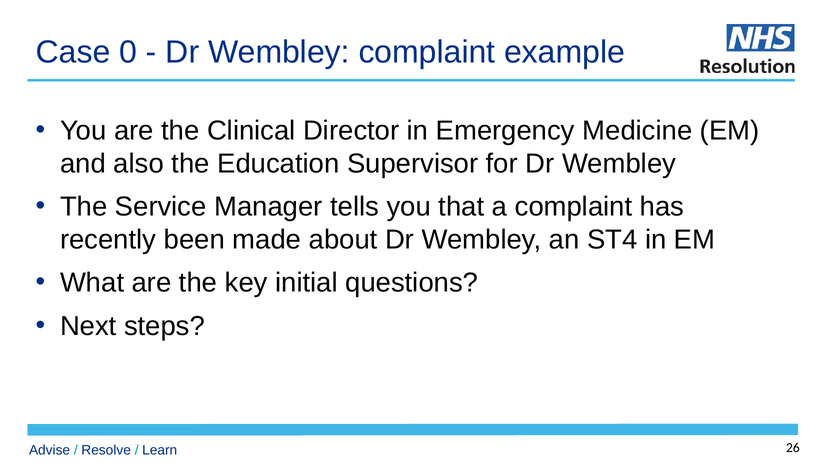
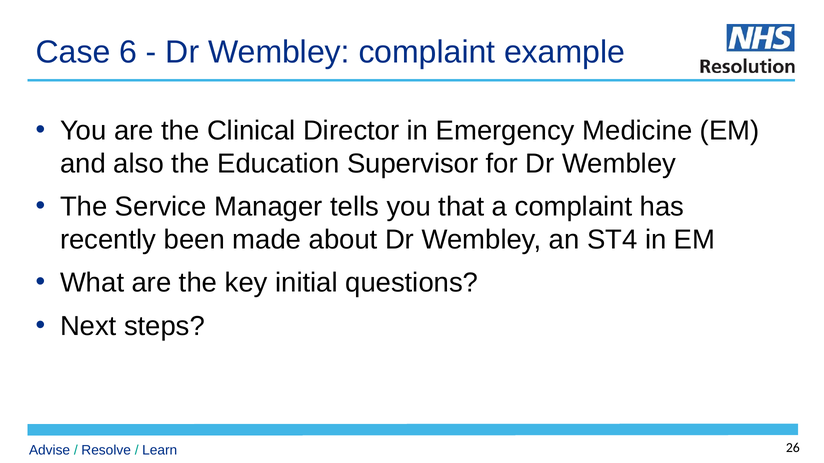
0: 0 -> 6 (128, 52)
